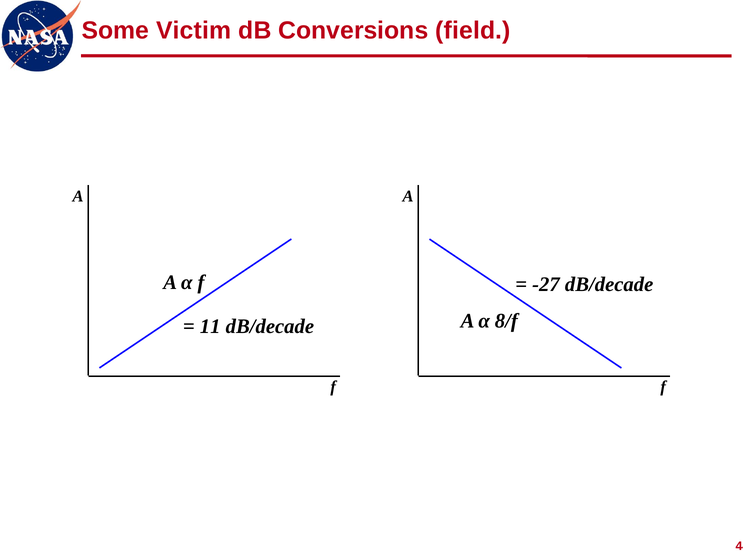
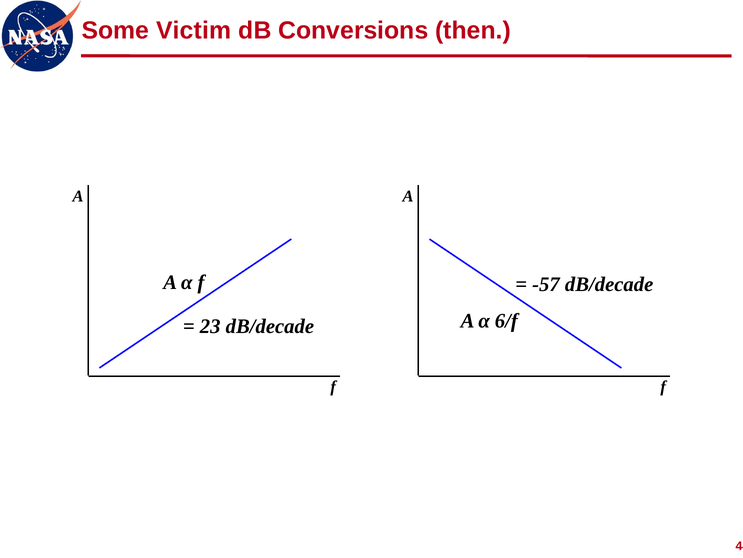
field: field -> then (473, 31)
-27: -27 -> -57 (546, 284)
8/f: 8/f -> 6/f (506, 321)
11: 11 -> 23 (210, 326)
